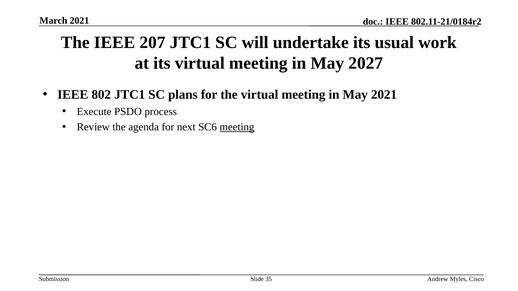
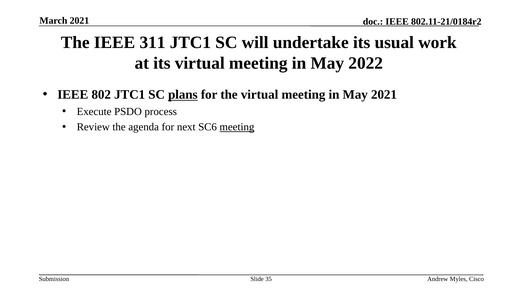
207: 207 -> 311 (152, 43)
2027: 2027 -> 2022 (366, 63)
plans underline: none -> present (183, 95)
